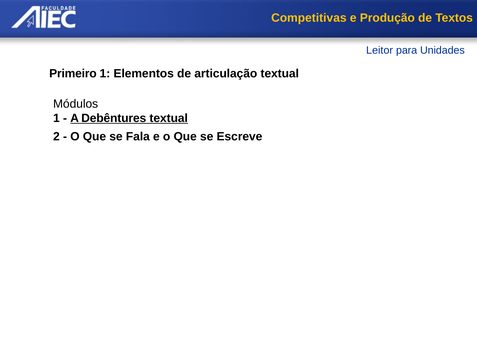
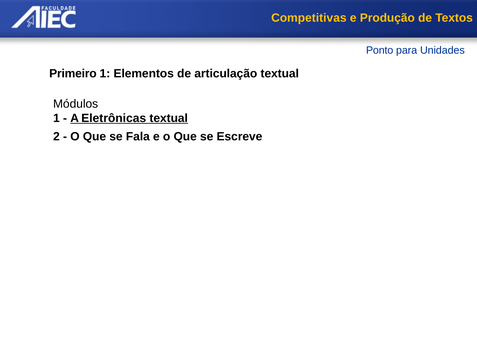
Leitor: Leitor -> Ponto (380, 50)
Debêntures: Debêntures -> Eletrônicas (114, 118)
